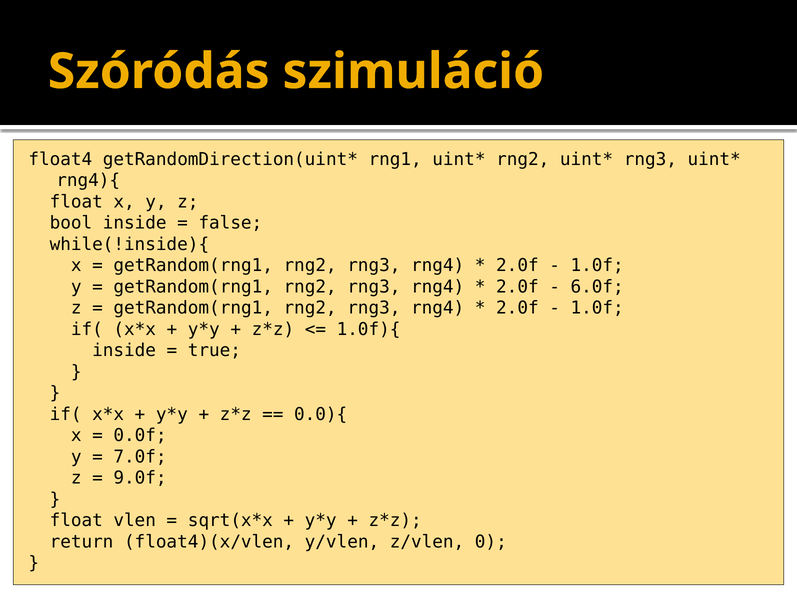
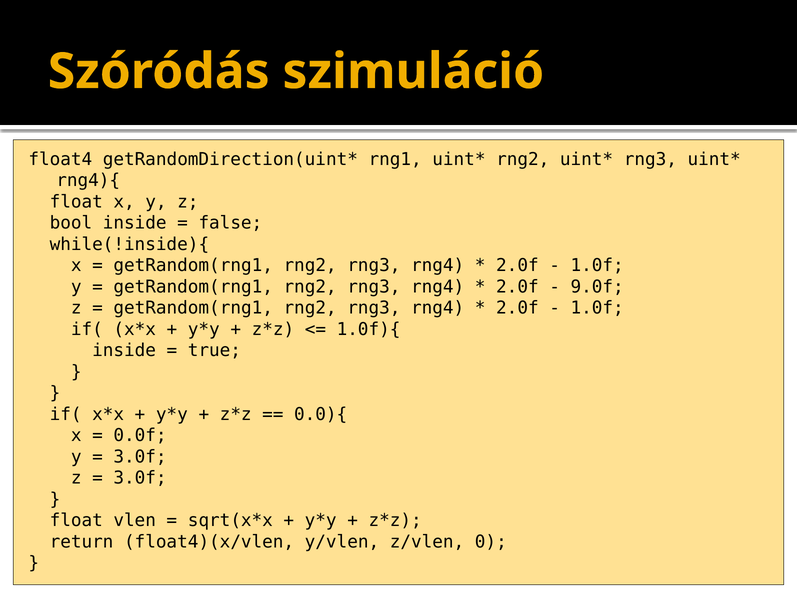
6.0f: 6.0f -> 9.0f (597, 287)
7.0f: 7.0f -> 3.0f (140, 457)
9.0f: 9.0f -> 3.0f (140, 478)
